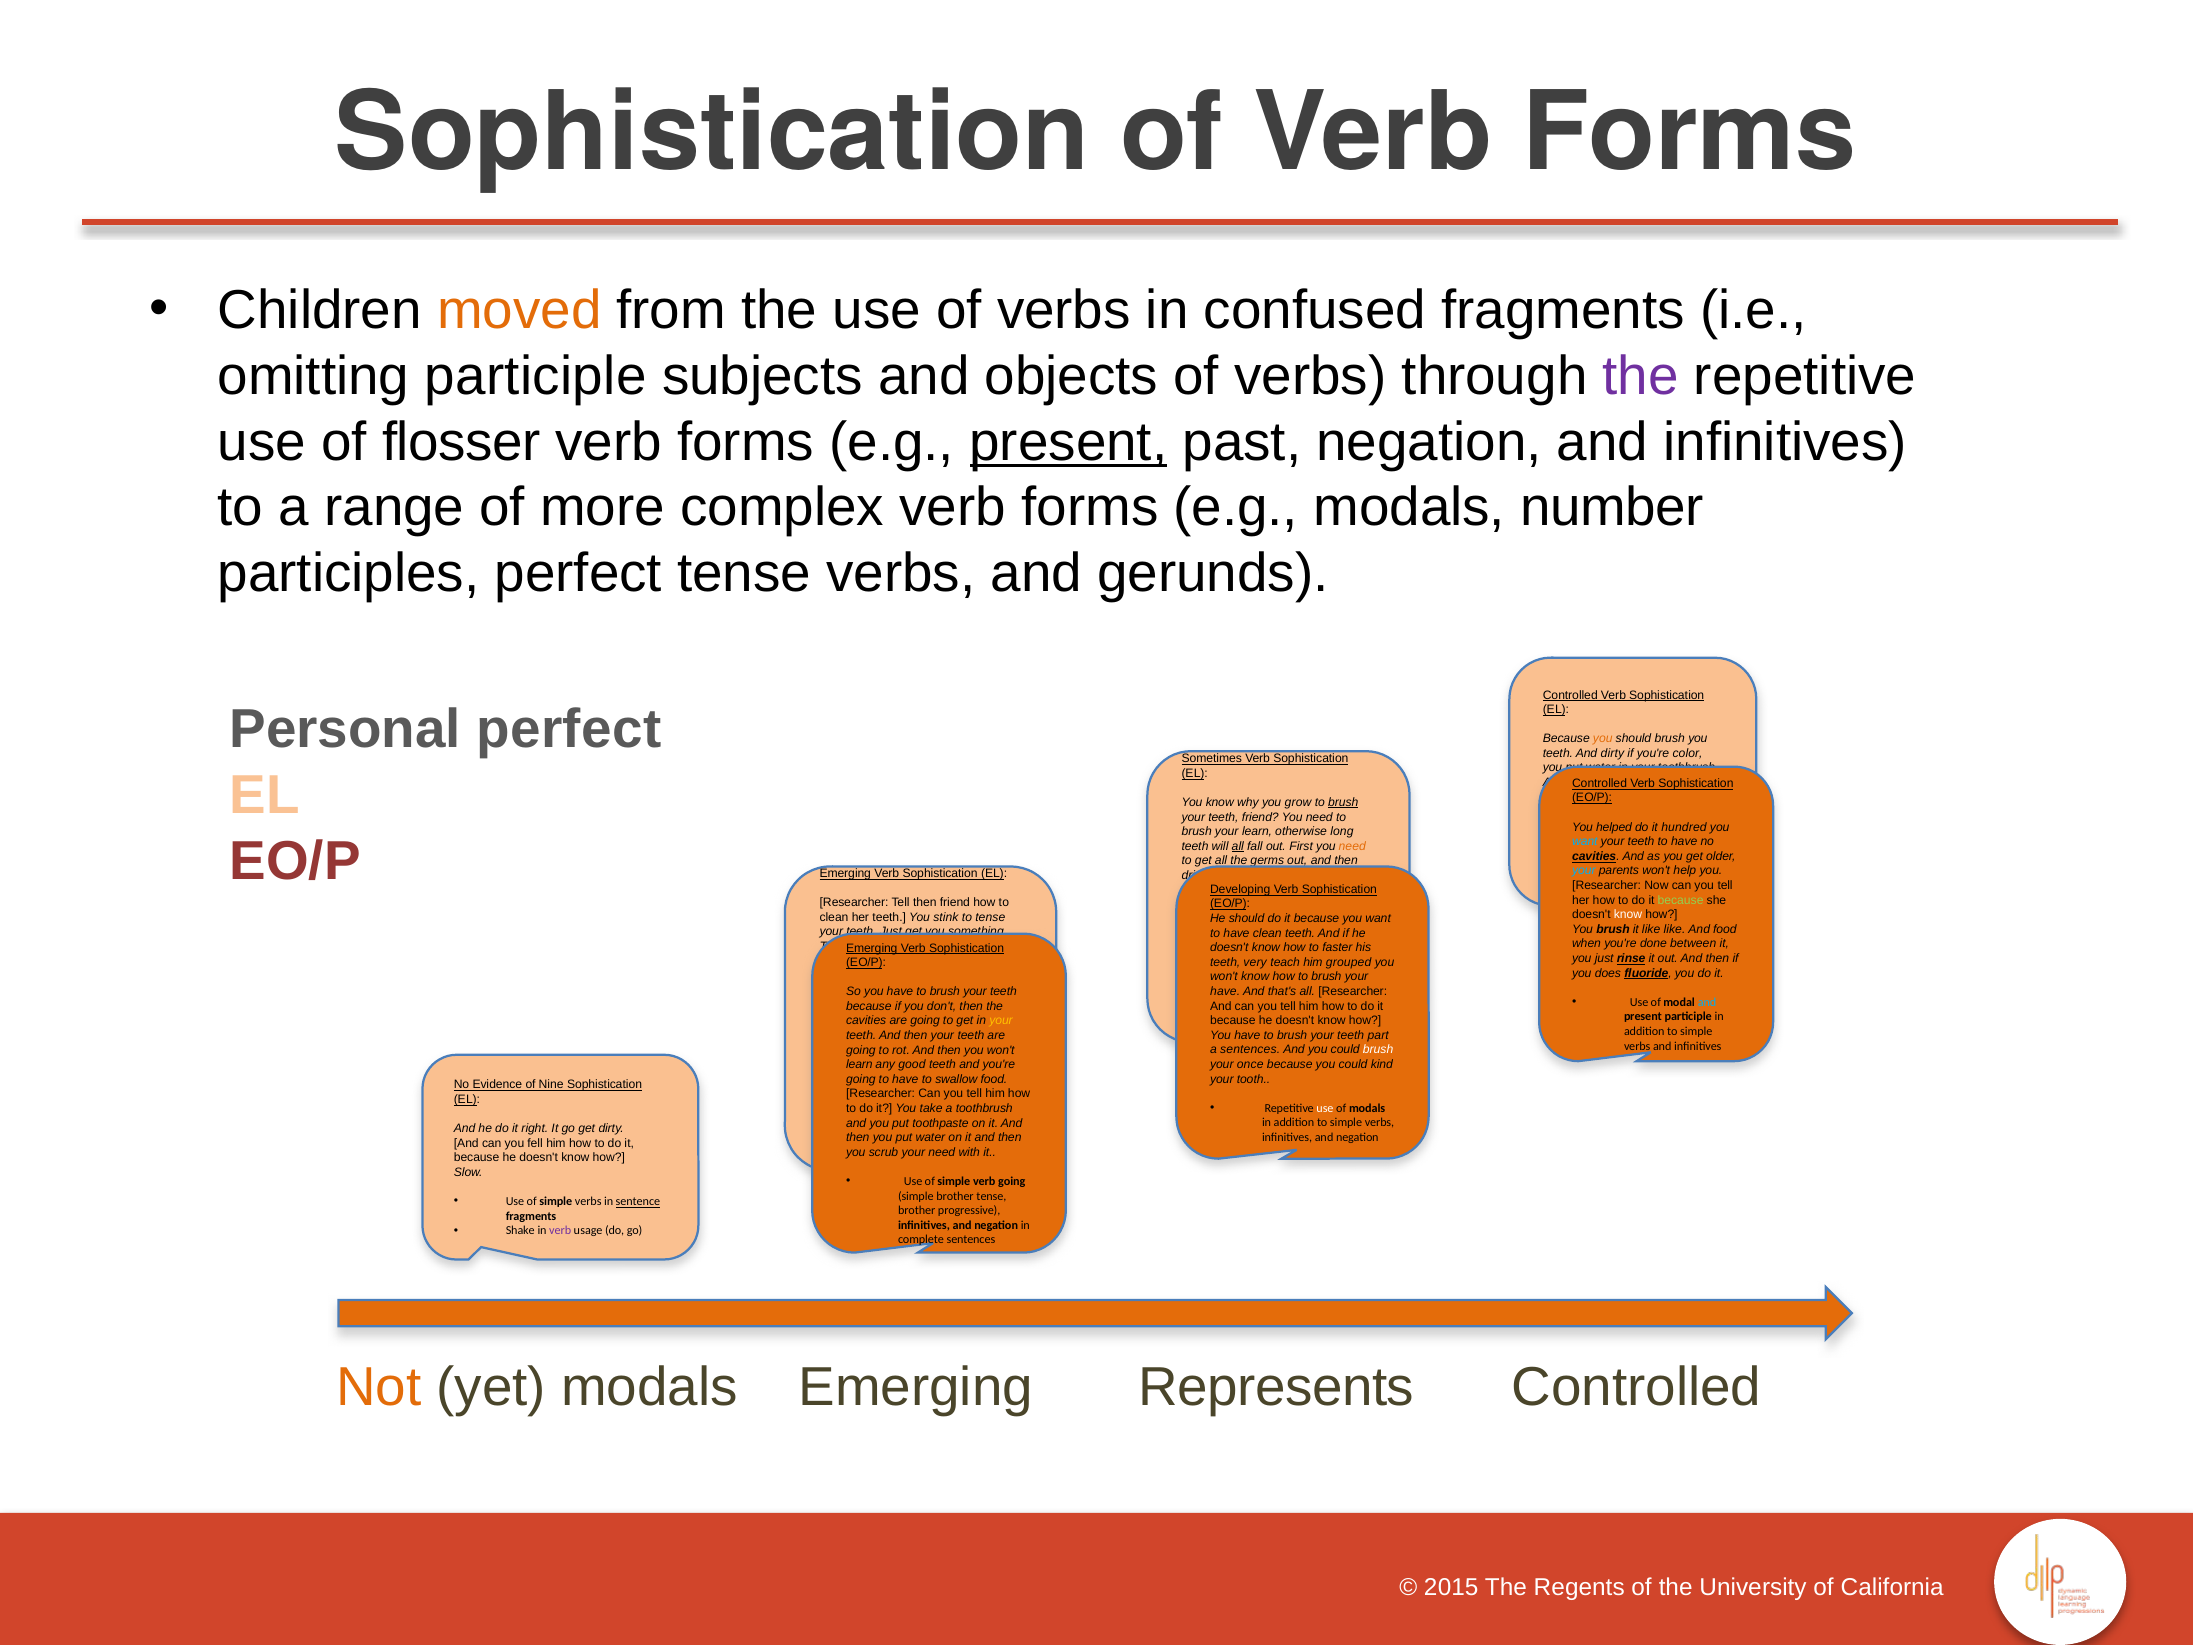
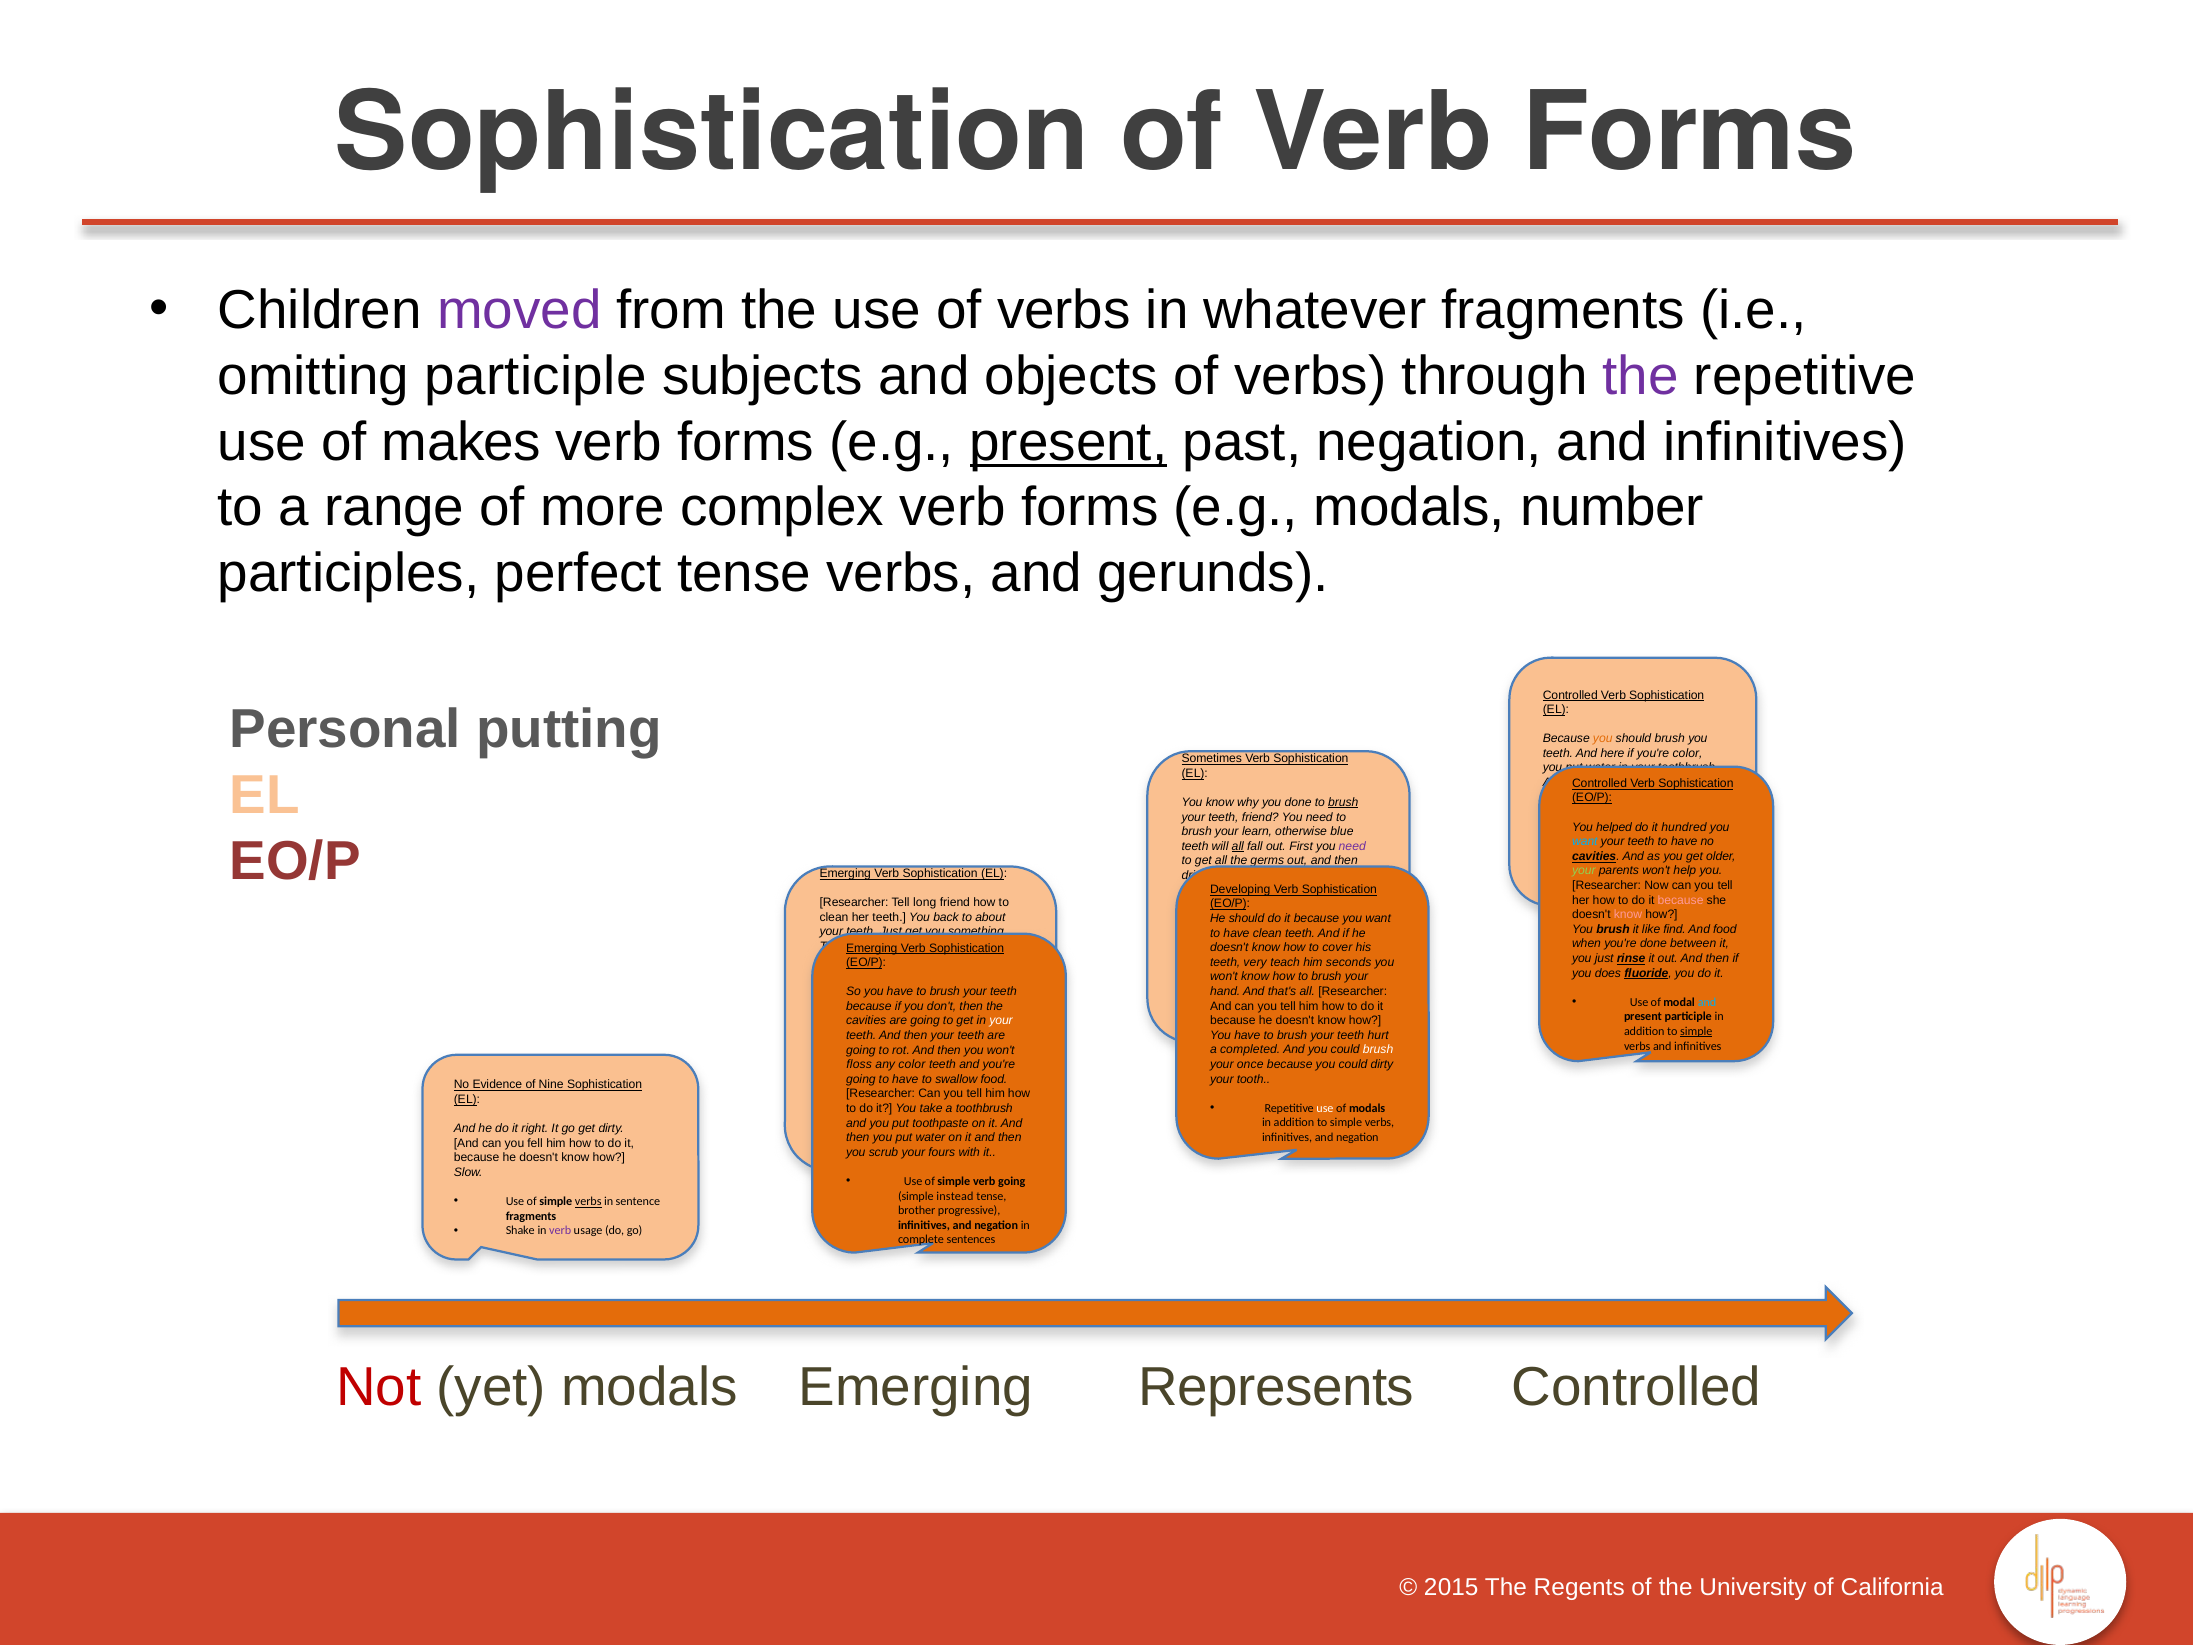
moved colour: orange -> purple (519, 310)
confused: confused -> whatever (1315, 310)
flosser: flosser -> makes (462, 442)
Personal perfect: perfect -> putting (569, 729)
And dirty: dirty -> here (1613, 753)
you grow: grow -> done (1298, 802)
long: long -> blue (1342, 832)
need colour: orange -> purple (1352, 846)
your colour: light blue -> light green (1584, 871)
because colour: light green -> pink (1681, 900)
Tell then: then -> long (925, 902)
know colour: white -> pink (1628, 915)
stink: stink -> back (946, 917)
to tense: tense -> about (990, 917)
like like: like -> find (1675, 929)
faster: faster -> cover (1337, 948)
grouped: grouped -> seconds (1349, 962)
have: have -> hand (1225, 991)
your colour: yellow -> white (1001, 1021)
simple underline: none -> present (1696, 1031)
part: part -> hurt (1378, 1035)
a sentences: sentences -> completed (1250, 1050)
could kind: kind -> dirty (1382, 1064)
learn: learn -> floss (859, 1065)
any good: good -> color (912, 1065)
need: need -> fours (942, 1152)
simple brother: brother -> instead (955, 1196)
verbs underline: none -> present (588, 1202)
sentence underline: present -> none (638, 1202)
Not colour: orange -> red (379, 1387)
